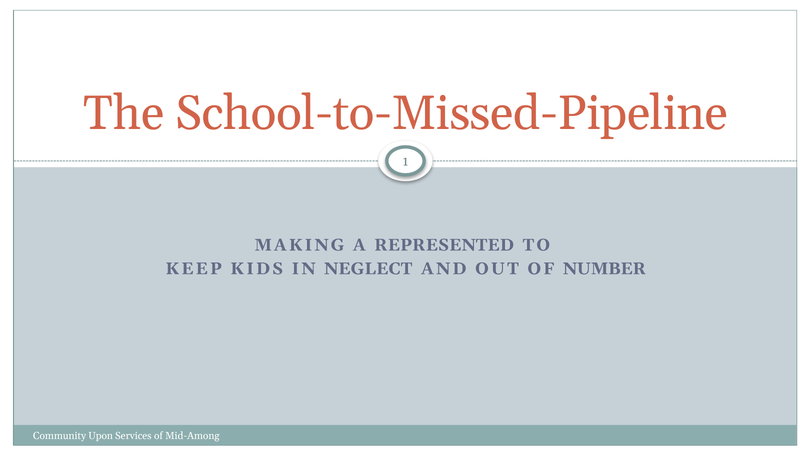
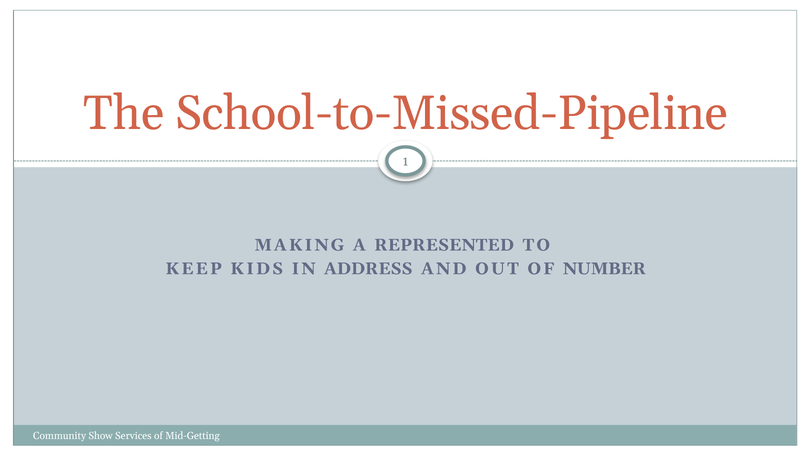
NEGLECT: NEGLECT -> ADDRESS (368, 269)
Upon: Upon -> Show (101, 436)
Mid-Among: Mid-Among -> Mid-Getting (192, 436)
